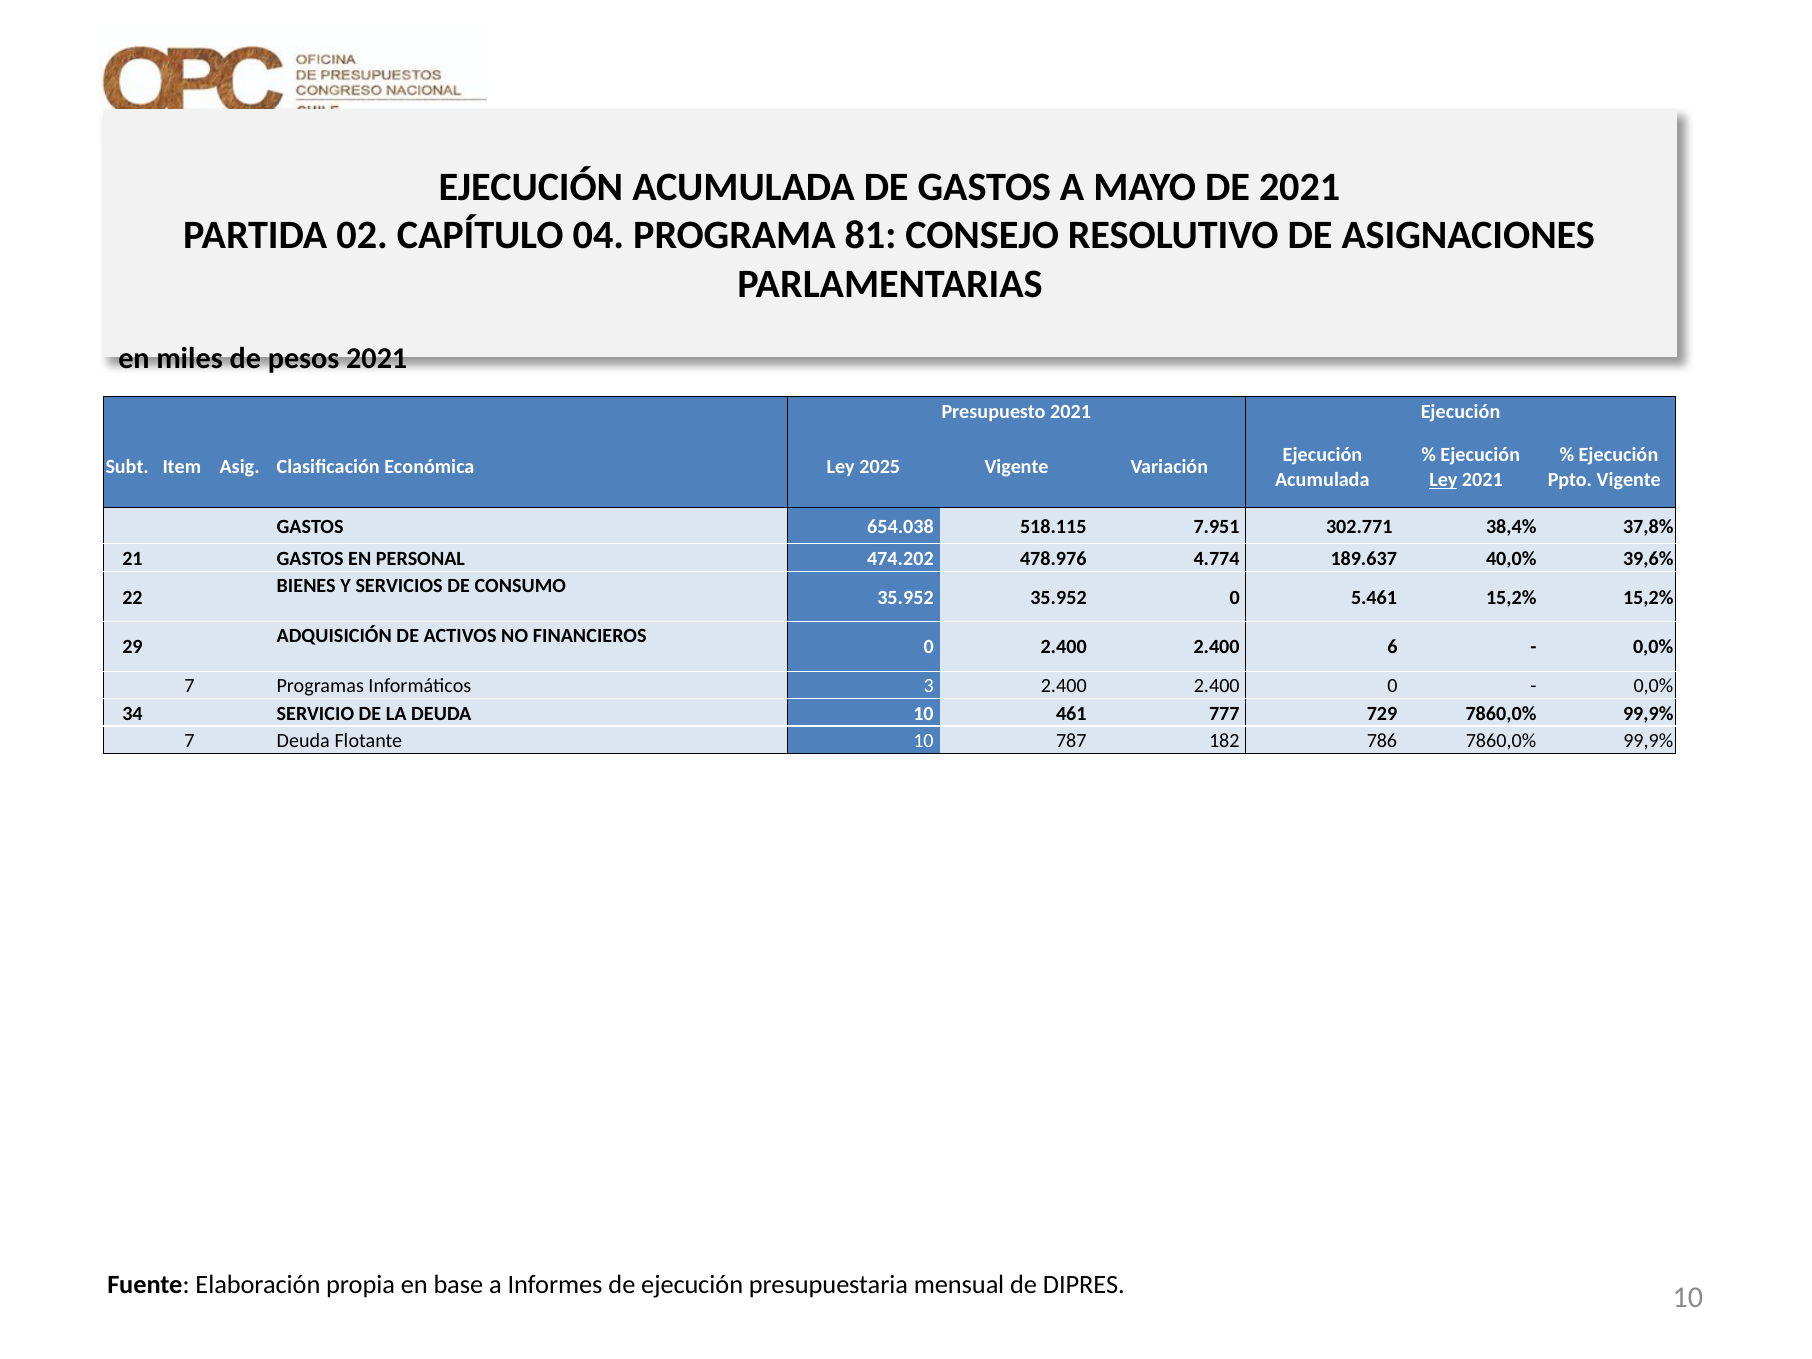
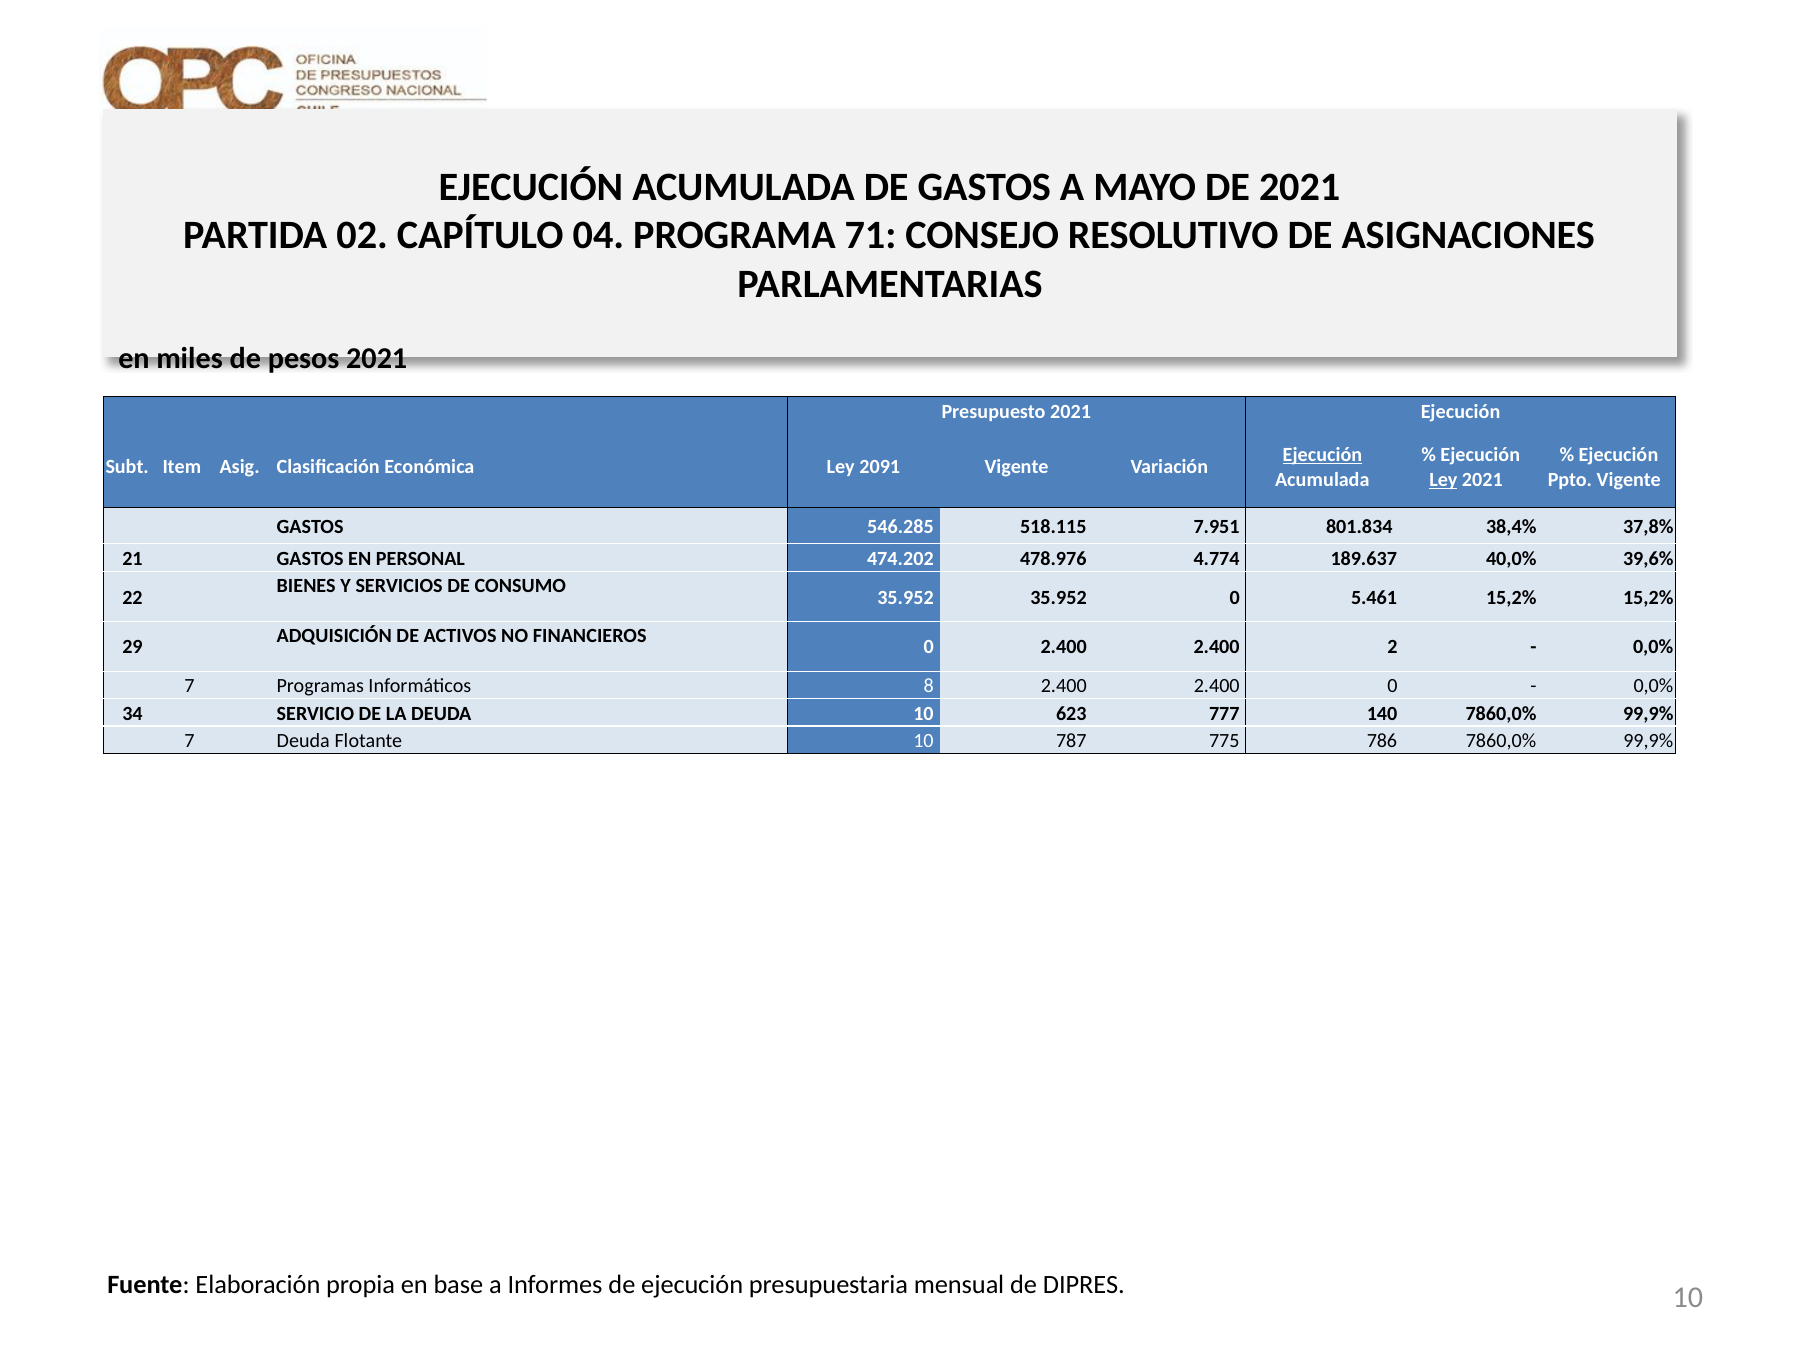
81: 81 -> 71 (871, 236)
Ejecución underline: none -> present (1322, 455)
2025: 2025 -> 2091 (880, 467)
654.038: 654.038 -> 546.285 (900, 527)
302.771: 302.771 -> 801.834 (1359, 527)
6: 6 -> 2 (1392, 647)
3: 3 -> 8 (929, 686)
461: 461 -> 623 (1071, 713)
729: 729 -> 140 (1382, 713)
182: 182 -> 775 (1224, 741)
